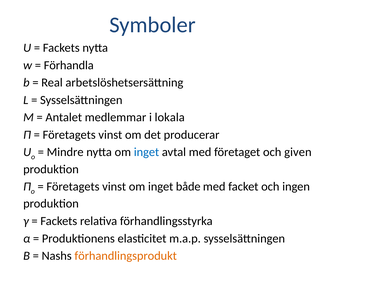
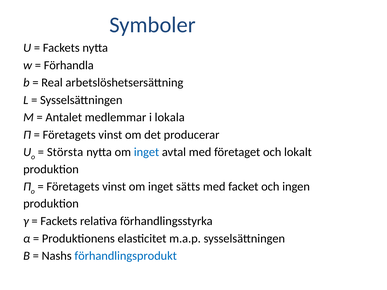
Mindre: Mindre -> Största (65, 152)
given: given -> lokalt (298, 152)
både: både -> sätts (188, 187)
förhandlingsprodukt colour: orange -> blue (126, 256)
